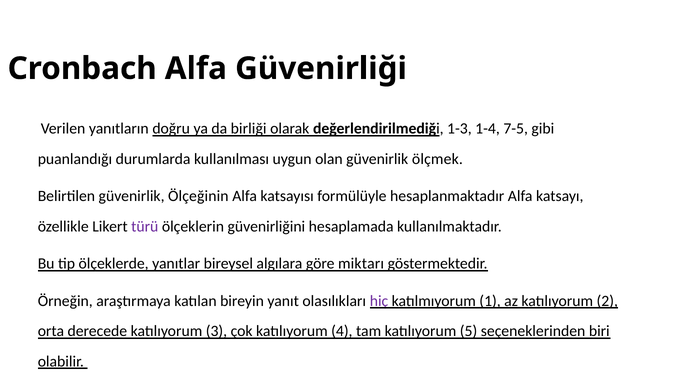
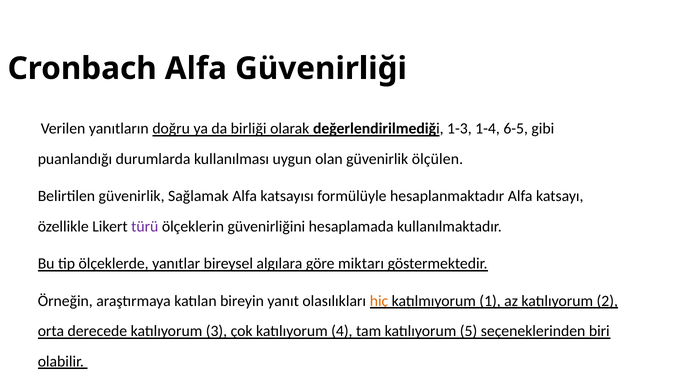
7-5: 7-5 -> 6-5 (516, 129)
ölçmek: ölçmek -> ölçülen (437, 159)
Ölçeğinin: Ölçeğinin -> Sağlamak (198, 196)
hiç colour: purple -> orange (379, 301)
